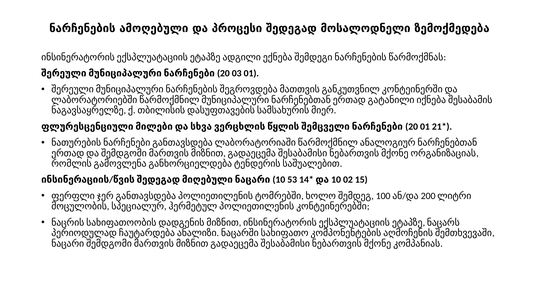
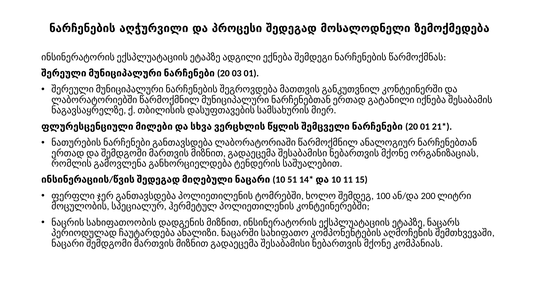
ამოღებული: ამოღებული -> აღჭურვილი (154, 28)
53: 53 -> 51 (292, 180)
02: 02 -> 11 (348, 180)
